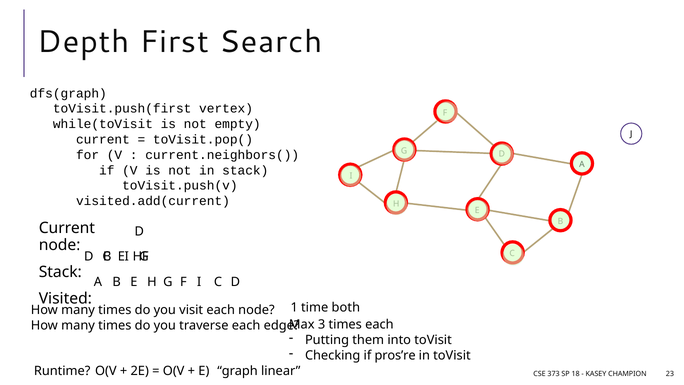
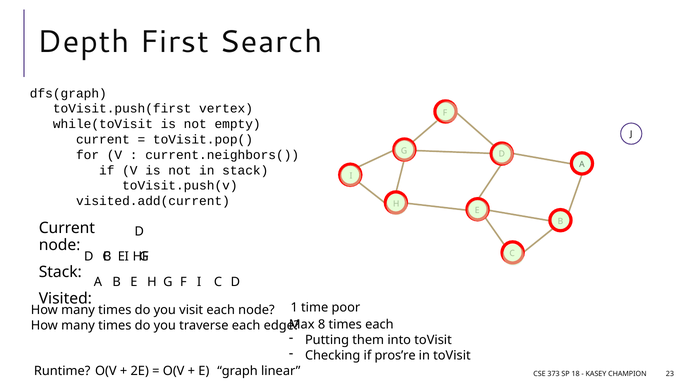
both: both -> poor (346, 308)
3: 3 -> 8 (322, 324)
